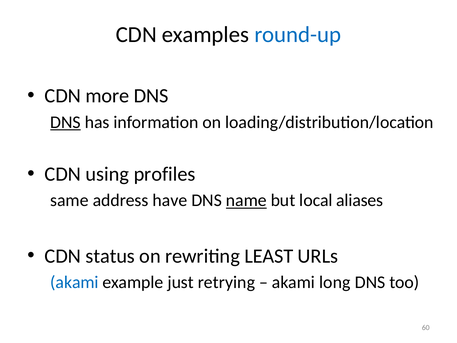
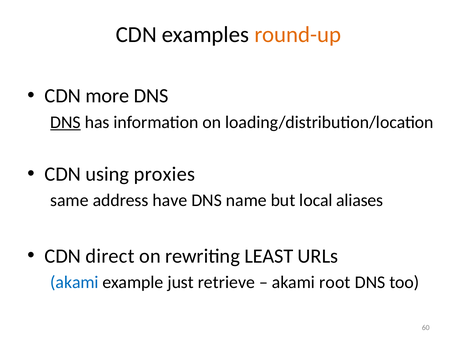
round-up colour: blue -> orange (298, 35)
profiles: profiles -> proxies (164, 174)
name underline: present -> none (246, 200)
status: status -> direct (110, 256)
retrying: retrying -> retrieve (226, 282)
long: long -> root (335, 282)
